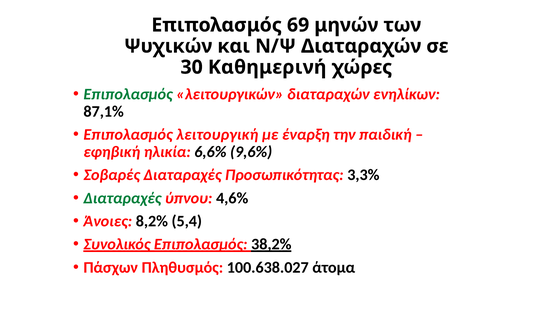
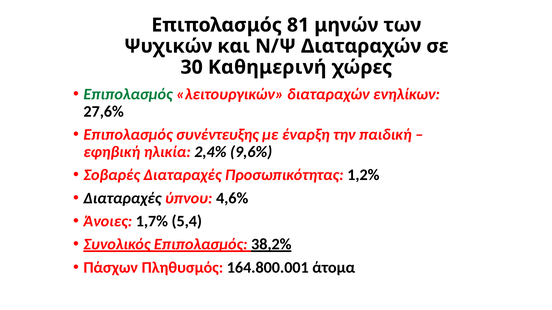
69: 69 -> 81 (298, 25)
87,1%: 87,1% -> 27,6% (104, 112)
λειτουργική: λειτουργική -> συνέντευξης (217, 135)
6,6%: 6,6% -> 2,4% (210, 152)
3,3%: 3,3% -> 1,2% (363, 175)
Διαταραχές colour: green -> black (122, 198)
8,2%: 8,2% -> 1,7% (152, 222)
100.638.027: 100.638.027 -> 164.800.001 (268, 268)
